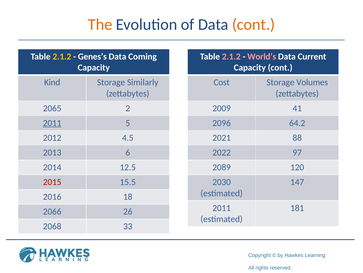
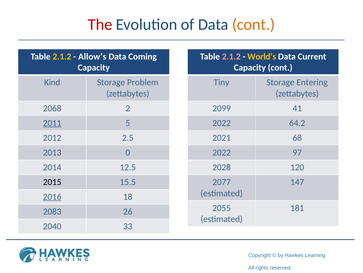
The colour: orange -> red (100, 24)
Genes’s: Genes’s -> Allow’s (92, 56)
World’s colour: pink -> yellow (262, 56)
Similarly: Similarly -> Problem (143, 82)
Cost: Cost -> Tiny (222, 82)
Volumes: Volumes -> Entering (312, 82)
2065: 2065 -> 2068 (52, 108)
2009: 2009 -> 2099 (222, 108)
2096: 2096 -> 2022 (222, 123)
4.5: 4.5 -> 2.5 (128, 138)
88: 88 -> 68 (297, 138)
6: 6 -> 0 (128, 152)
2089: 2089 -> 2028 (222, 167)
2015 colour: red -> black (52, 182)
2030: 2030 -> 2077 (222, 182)
2016 underline: none -> present (52, 196)
2011: 2011 -> 2055 (222, 207)
2066: 2066 -> 2083 (52, 211)
2068: 2068 -> 2040 (52, 226)
